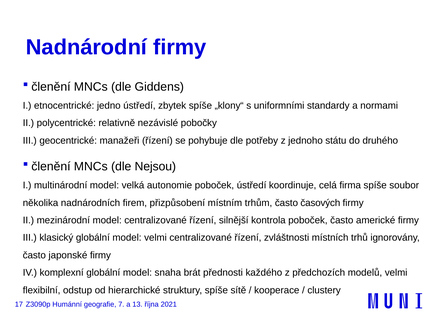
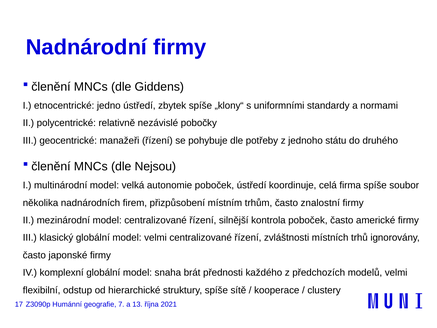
časových: časových -> znalostní (320, 203)
